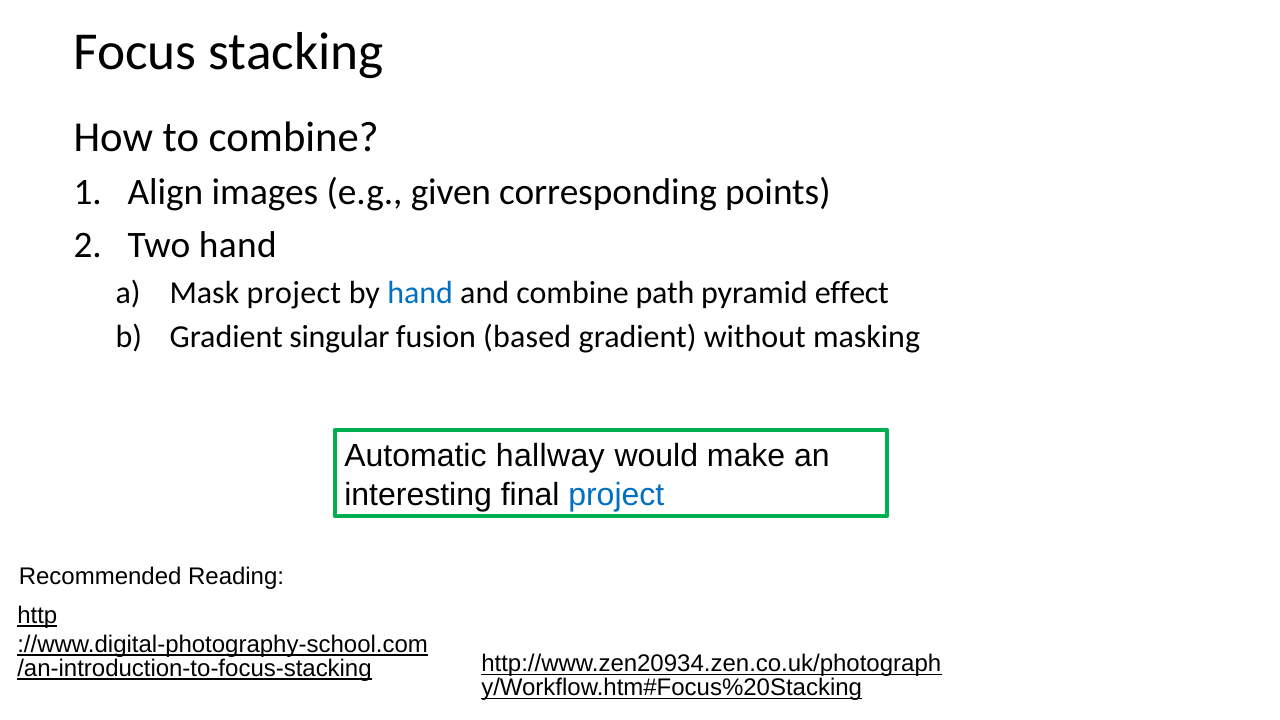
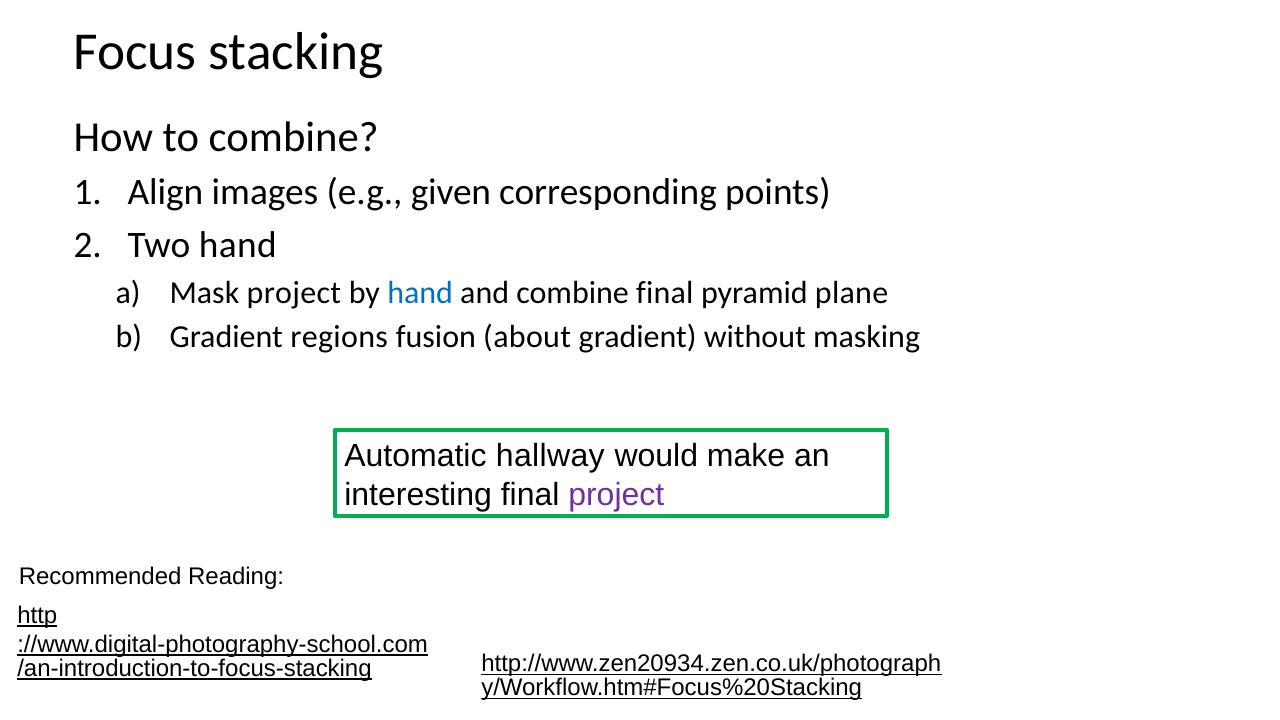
combine path: path -> final (665, 292)
effect: effect -> plane (852, 292)
singular: singular -> regions (339, 337)
based: based -> about (527, 337)
project colour: blue -> purple (616, 494)
